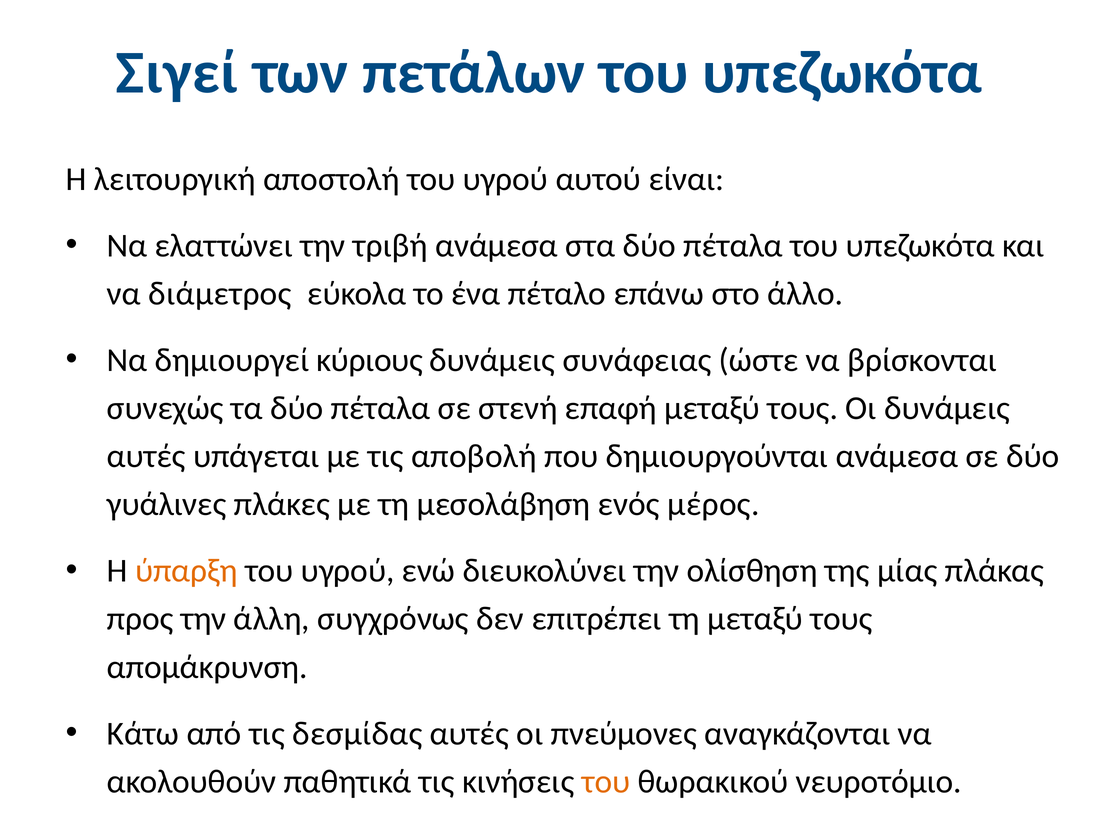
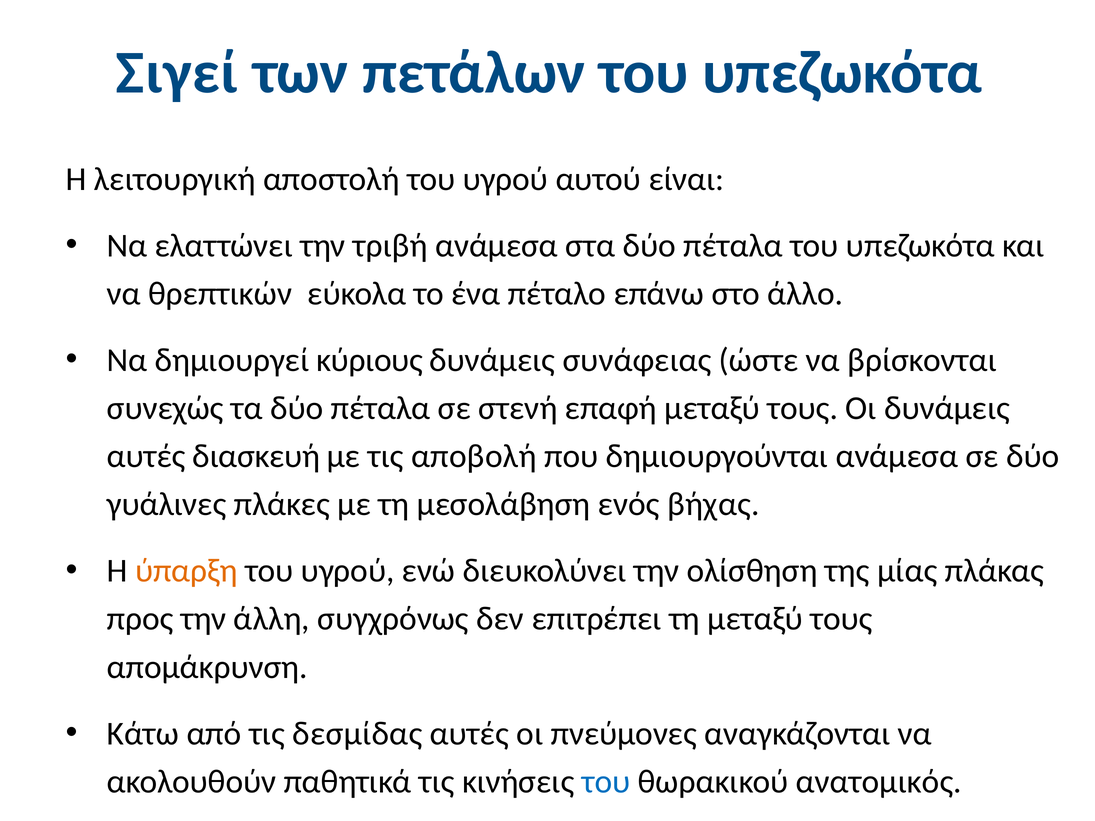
διάμετρος: διάμετρος -> θρεπτικών (220, 294)
υπάγεται: υπάγεται -> διασκευή (256, 456)
μέρος: μέρος -> βήχας (713, 505)
του colour: orange -> blue (606, 782)
νευροτόμιο: νευροτόμιο -> ανατομικός (879, 782)
